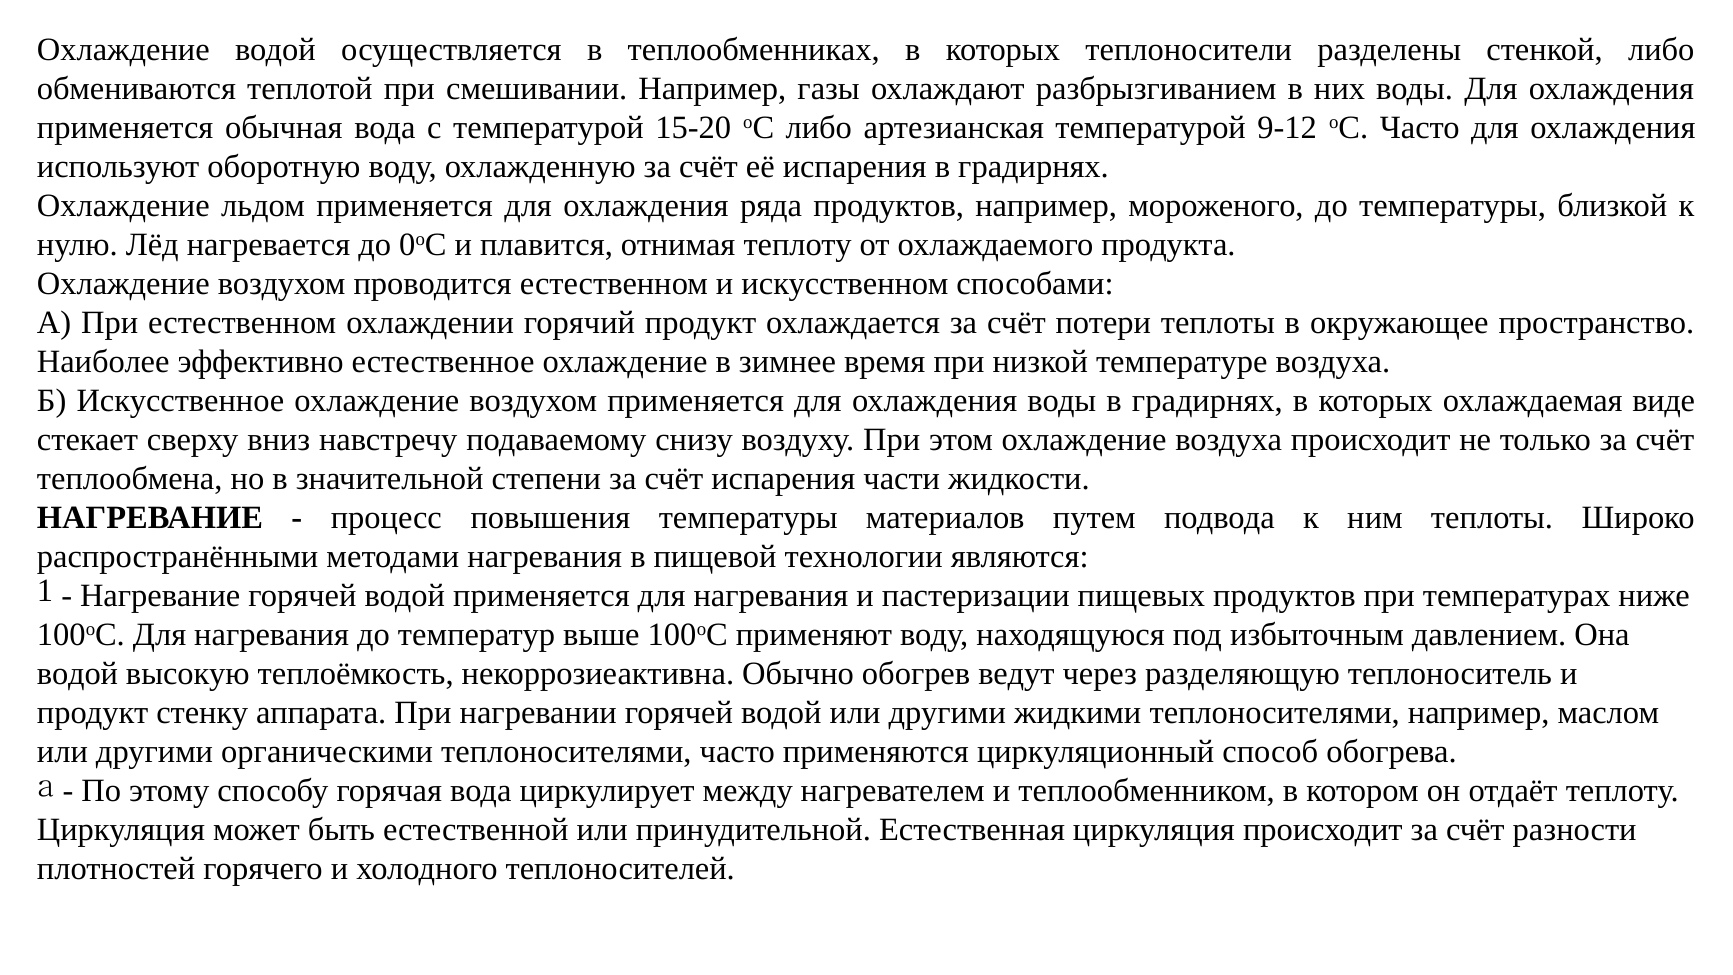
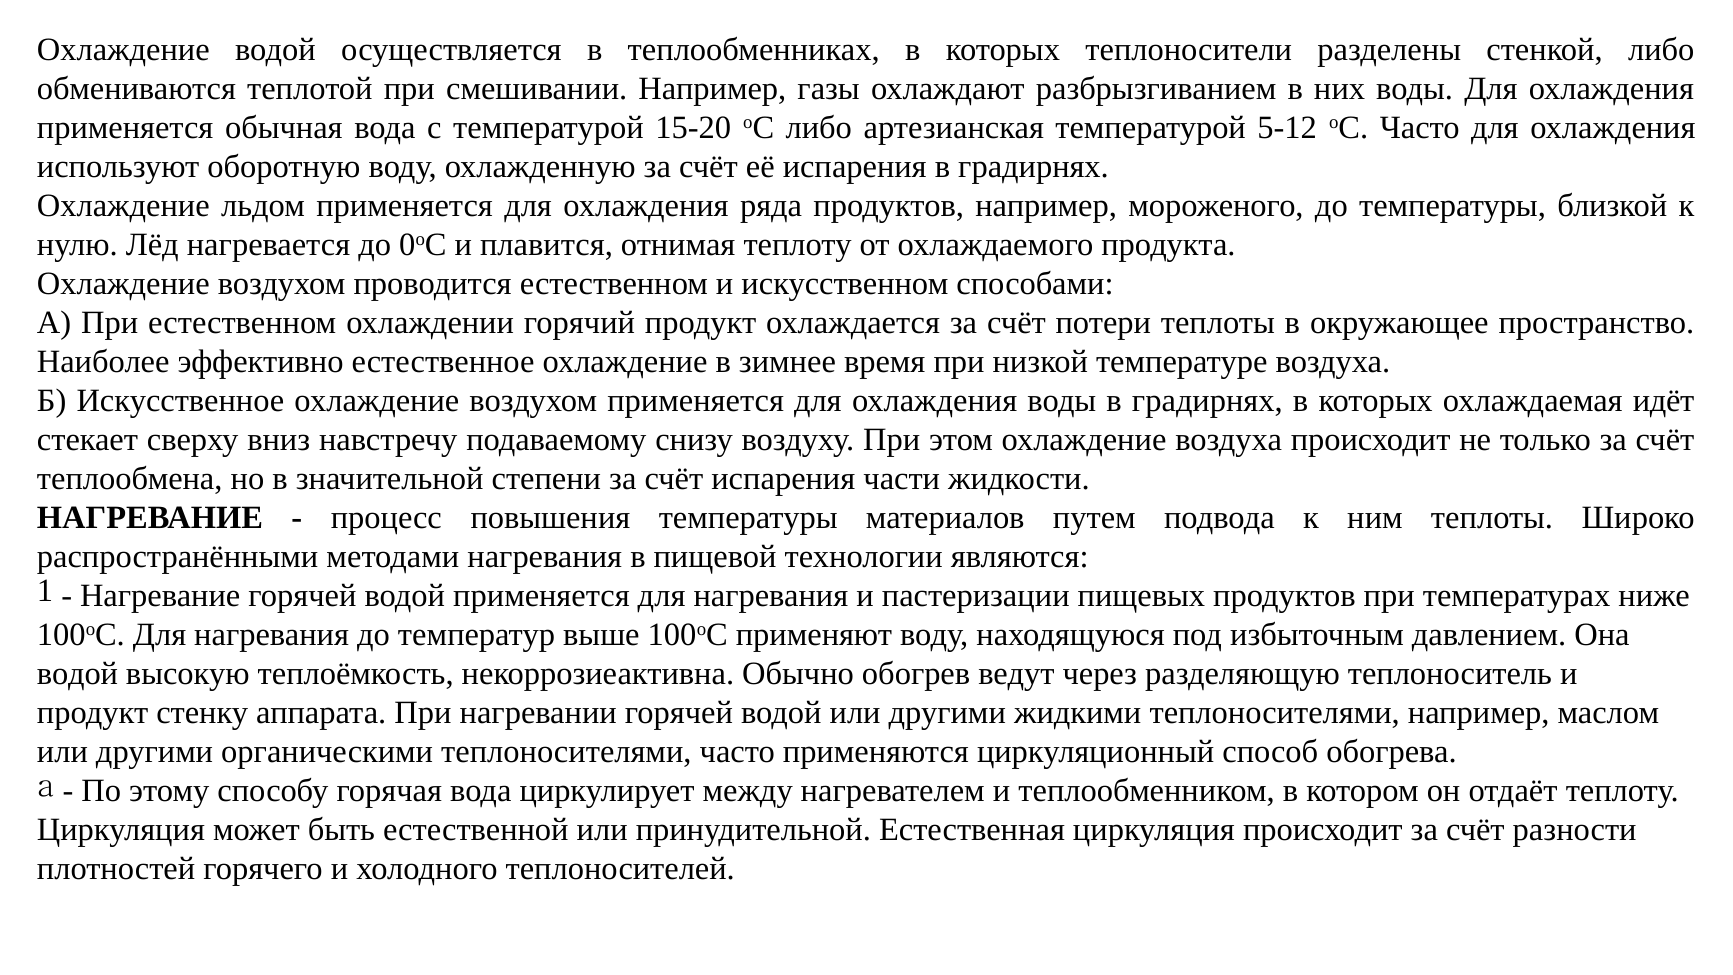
9-12: 9-12 -> 5-12 (1287, 128)
виде: виде -> идёт (1664, 401)
